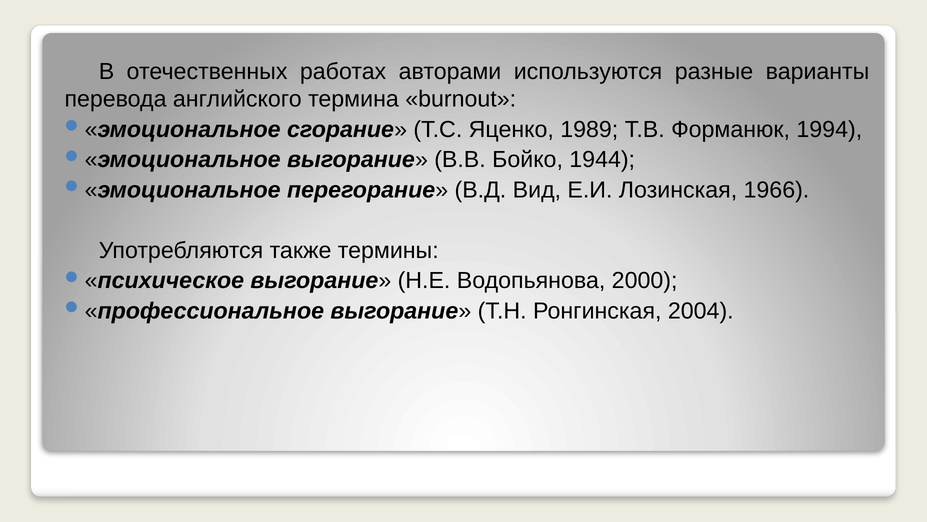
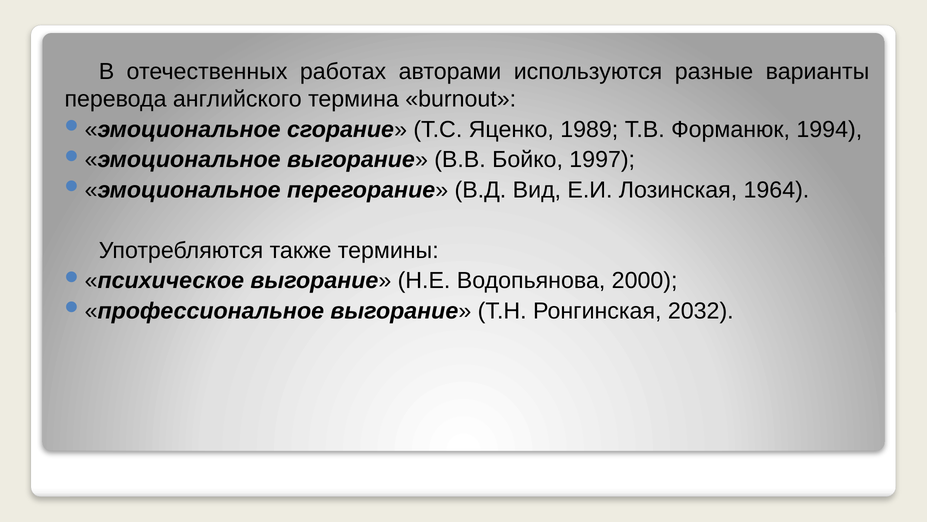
1944: 1944 -> 1997 (602, 160)
1966: 1966 -> 1964 (776, 190)
2004: 2004 -> 2032 (701, 311)
